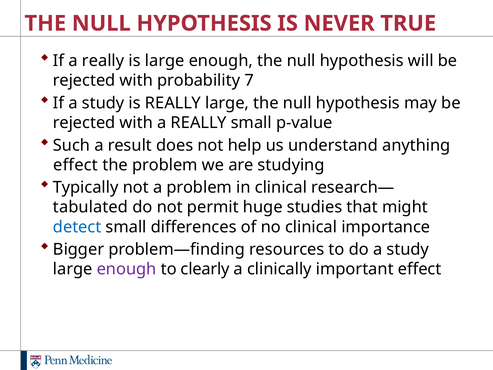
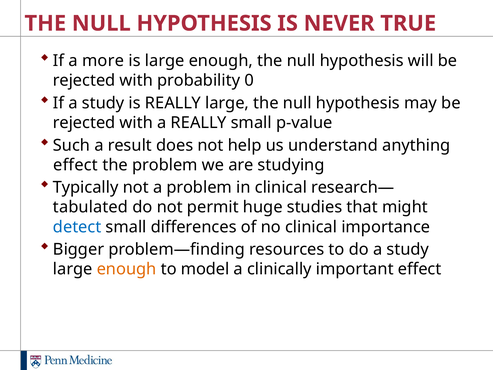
If a really: really -> more (103, 61)
7: 7 -> 0 (249, 81)
enough colour: purple -> orange (127, 269)
clearly: clearly -> model (205, 269)
